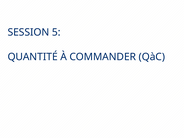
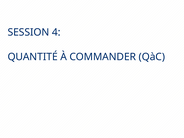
5: 5 -> 4 (56, 32)
